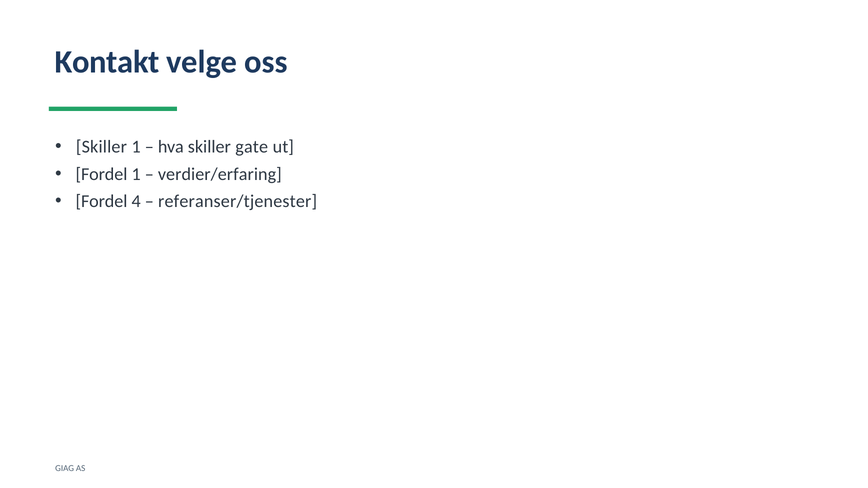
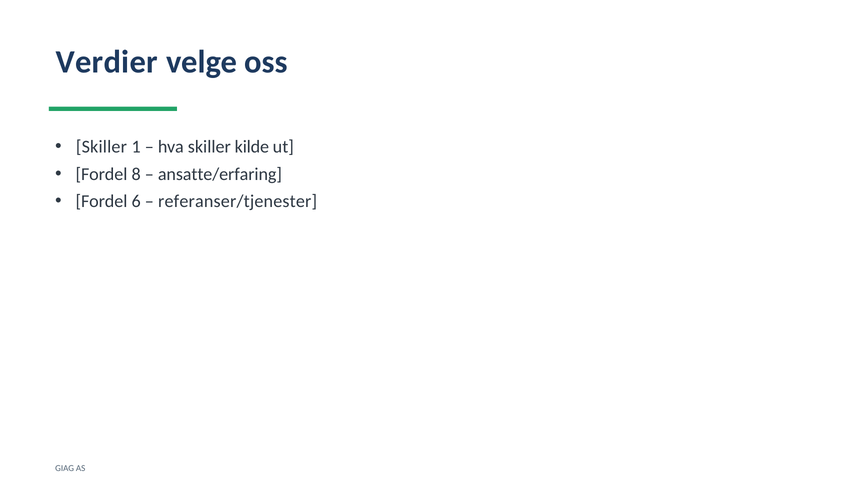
Kontakt: Kontakt -> Verdier (107, 62)
gate: gate -> kilde (252, 147)
Fordel 1: 1 -> 8 (136, 174)
verdier/erfaring: verdier/erfaring -> ansatte/erfaring (220, 174)
4: 4 -> 6 (136, 201)
